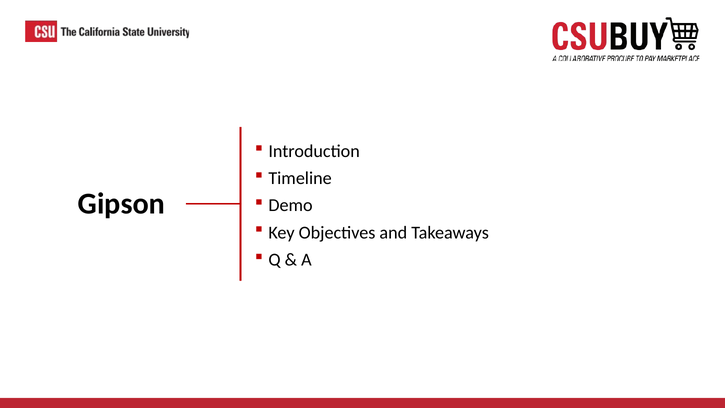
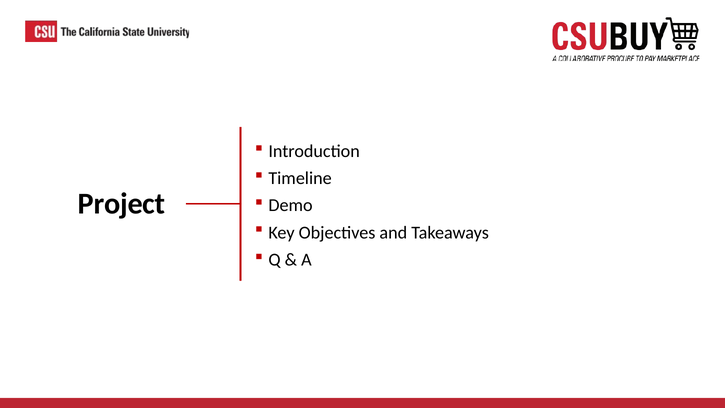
Gipson: Gipson -> Project (122, 204)
